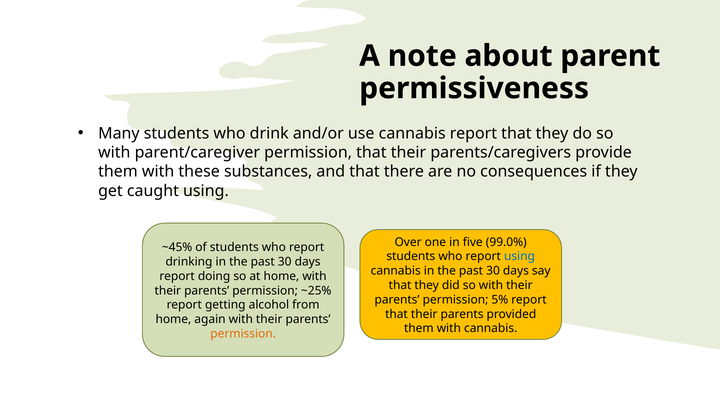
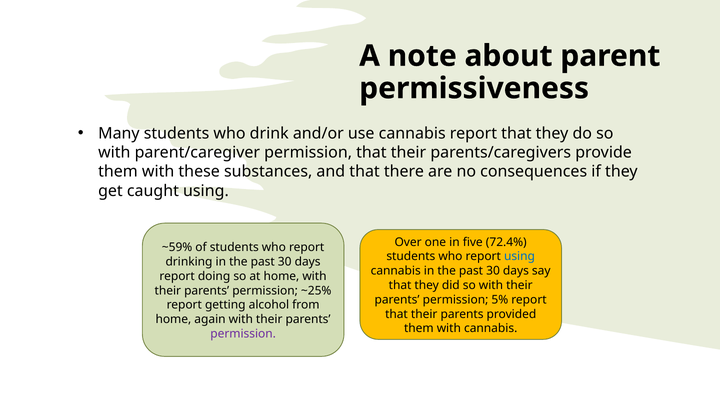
99.0%: 99.0% -> 72.4% (506, 242)
~45%: ~45% -> ~59% (177, 247)
permission colour: orange -> purple (243, 334)
